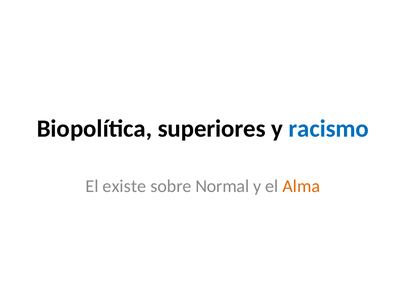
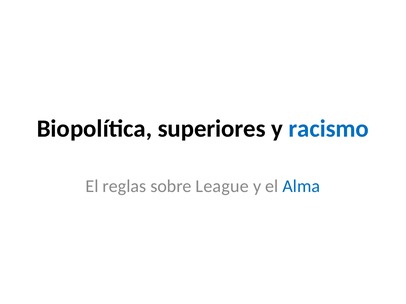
existe: existe -> reglas (124, 187)
Normal: Normal -> League (222, 187)
Alma colour: orange -> blue (301, 187)
